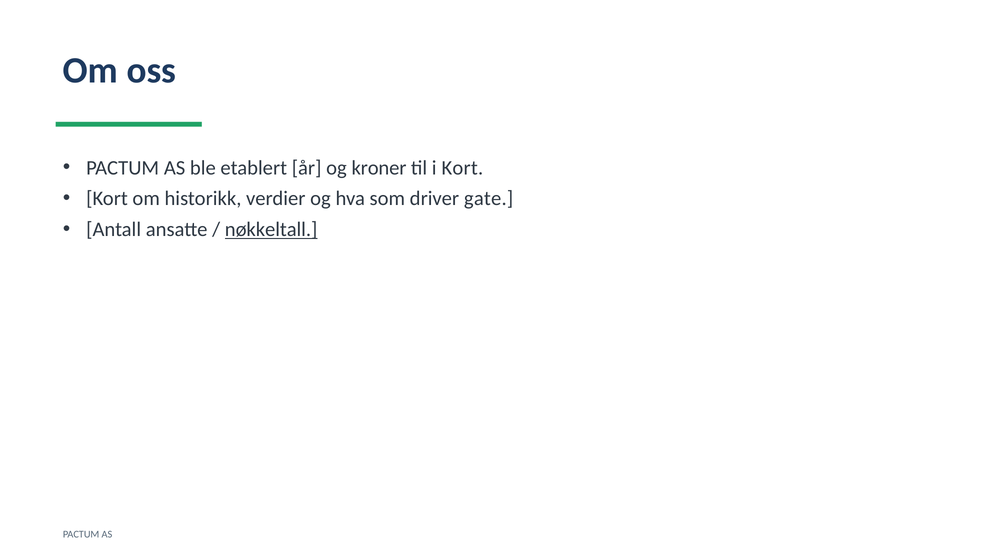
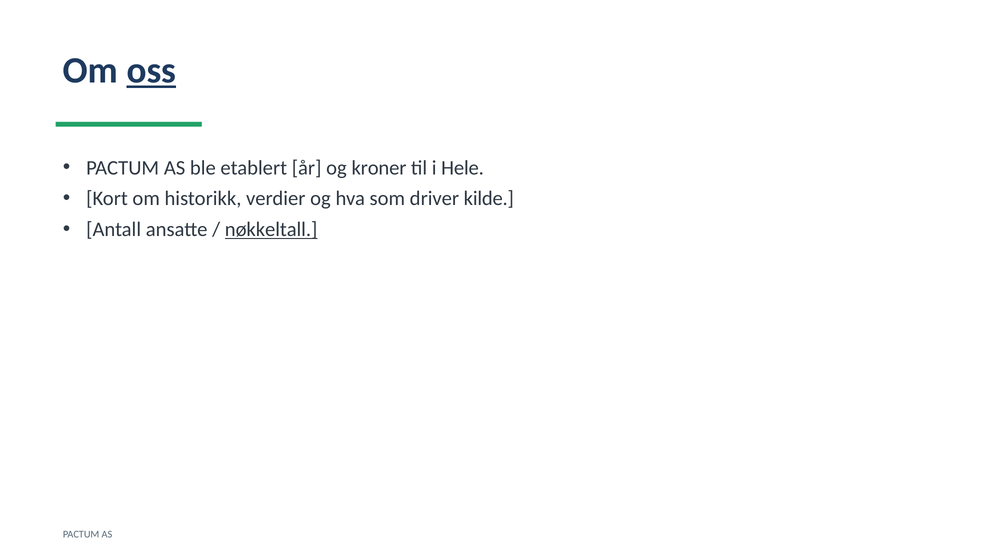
oss underline: none -> present (151, 71)
i Kort: Kort -> Hele (463, 168)
gate: gate -> kilde (489, 199)
